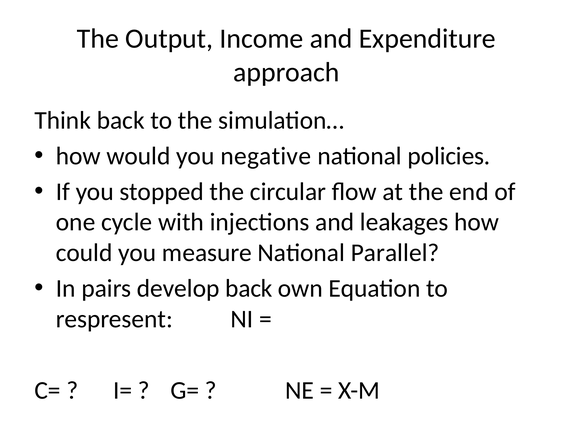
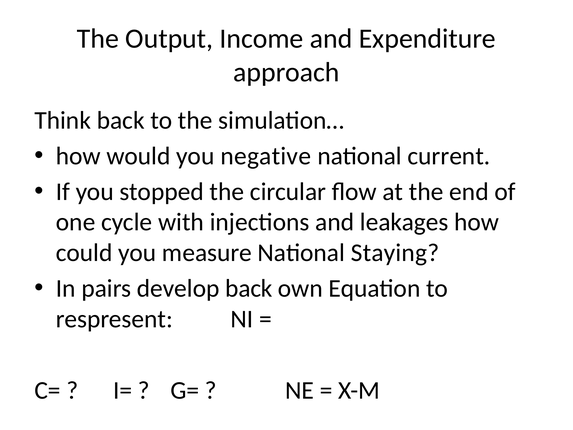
policies: policies -> current (449, 156)
Parallel: Parallel -> Staying (395, 253)
